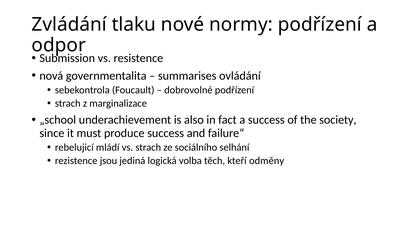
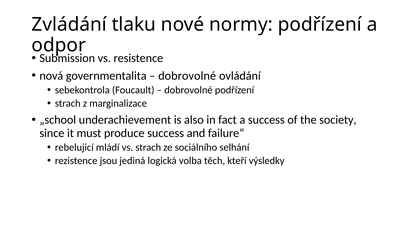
summarises: summarises -> dobrovolné (187, 75)
odměny: odměny -> výsledky (267, 160)
